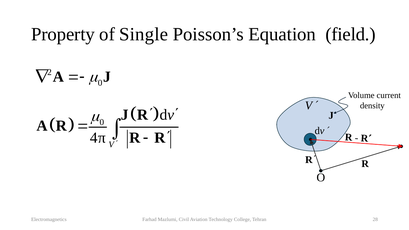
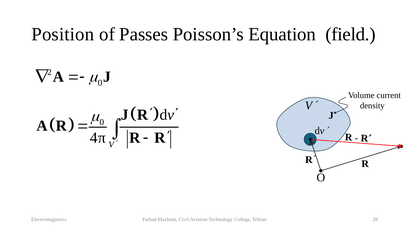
Property: Property -> Position (63, 34)
Single: Single -> Passes (144, 34)
